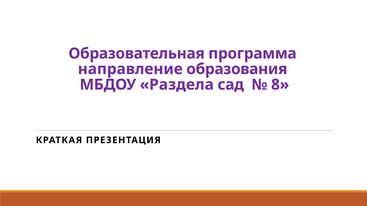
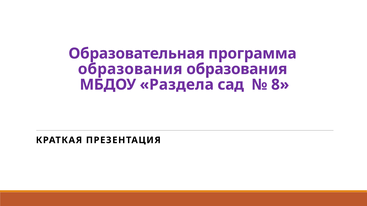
направление: направление -> образования (130, 69)
